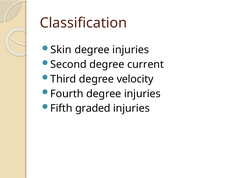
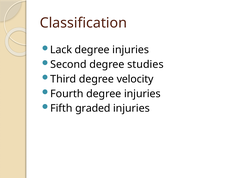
Skin: Skin -> Lack (61, 50)
current: current -> studies (145, 65)
